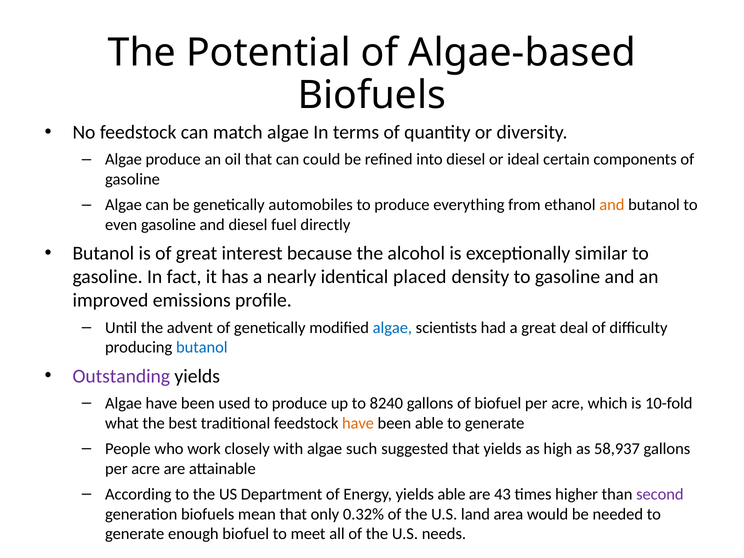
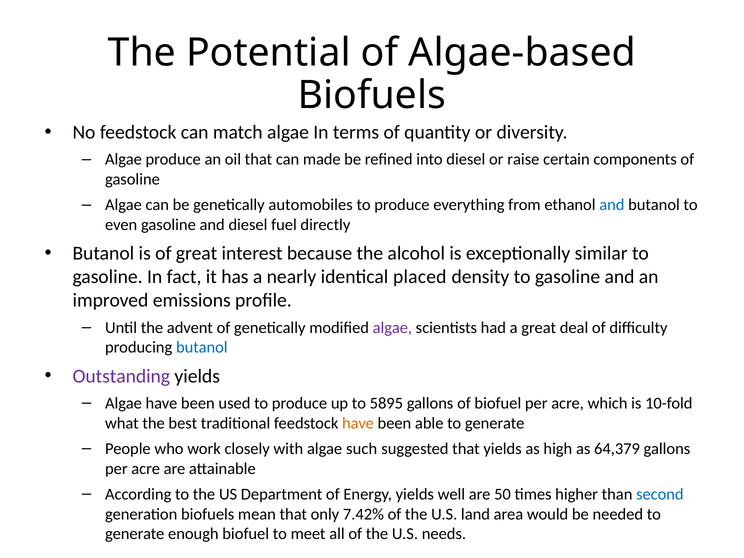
could: could -> made (322, 159)
ideal: ideal -> raise (523, 159)
and colour: orange -> blue (612, 205)
algae colour: blue -> purple (392, 328)
8240: 8240 -> 5895 (386, 403)
58,937: 58,937 -> 64,379 (617, 449)
yields able: able -> well (451, 494)
43: 43 -> 50 (503, 494)
second colour: purple -> blue (660, 494)
0.32%: 0.32% -> 7.42% (363, 514)
